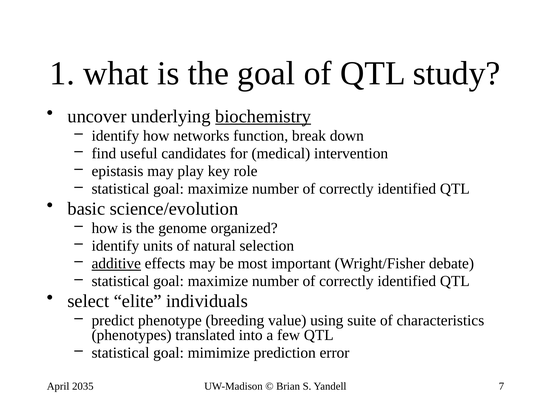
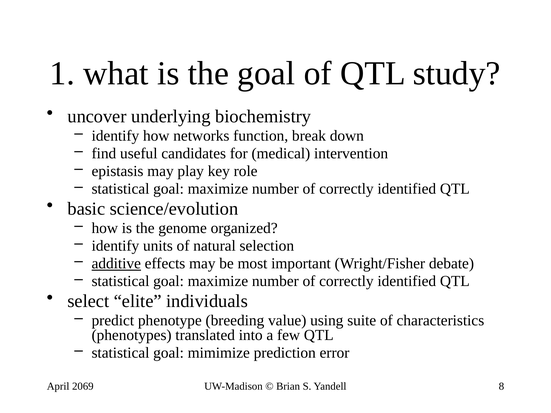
biochemistry underline: present -> none (263, 116)
2035: 2035 -> 2069 (83, 386)
7: 7 -> 8 (502, 386)
